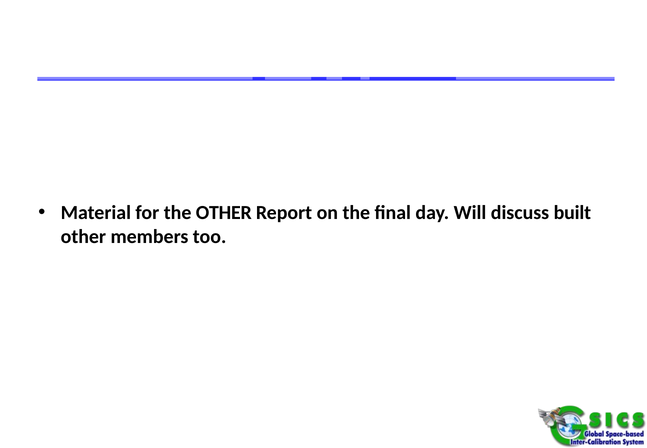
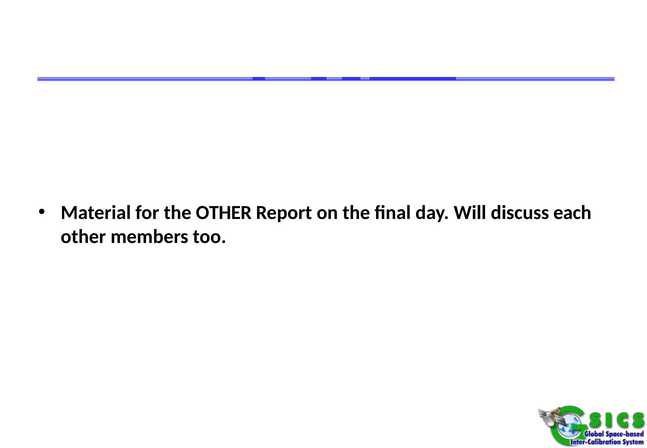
built: built -> each (572, 213)
